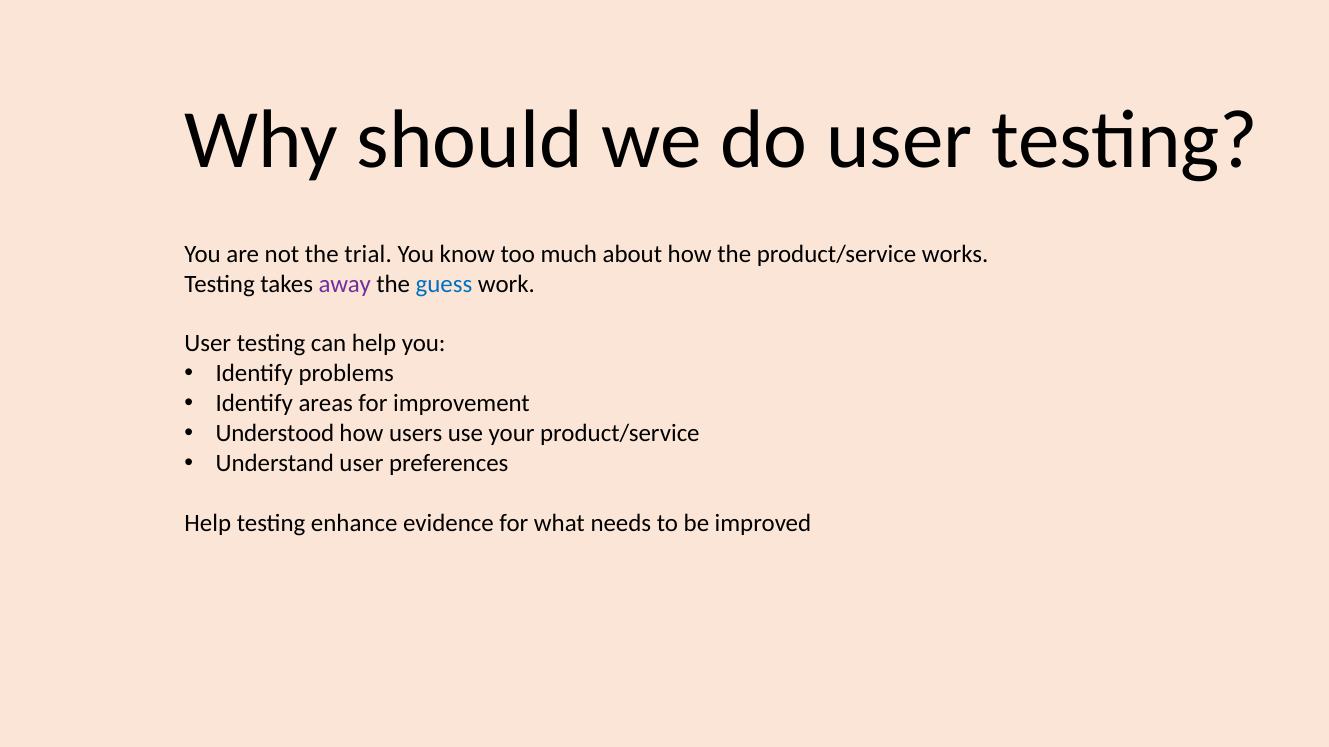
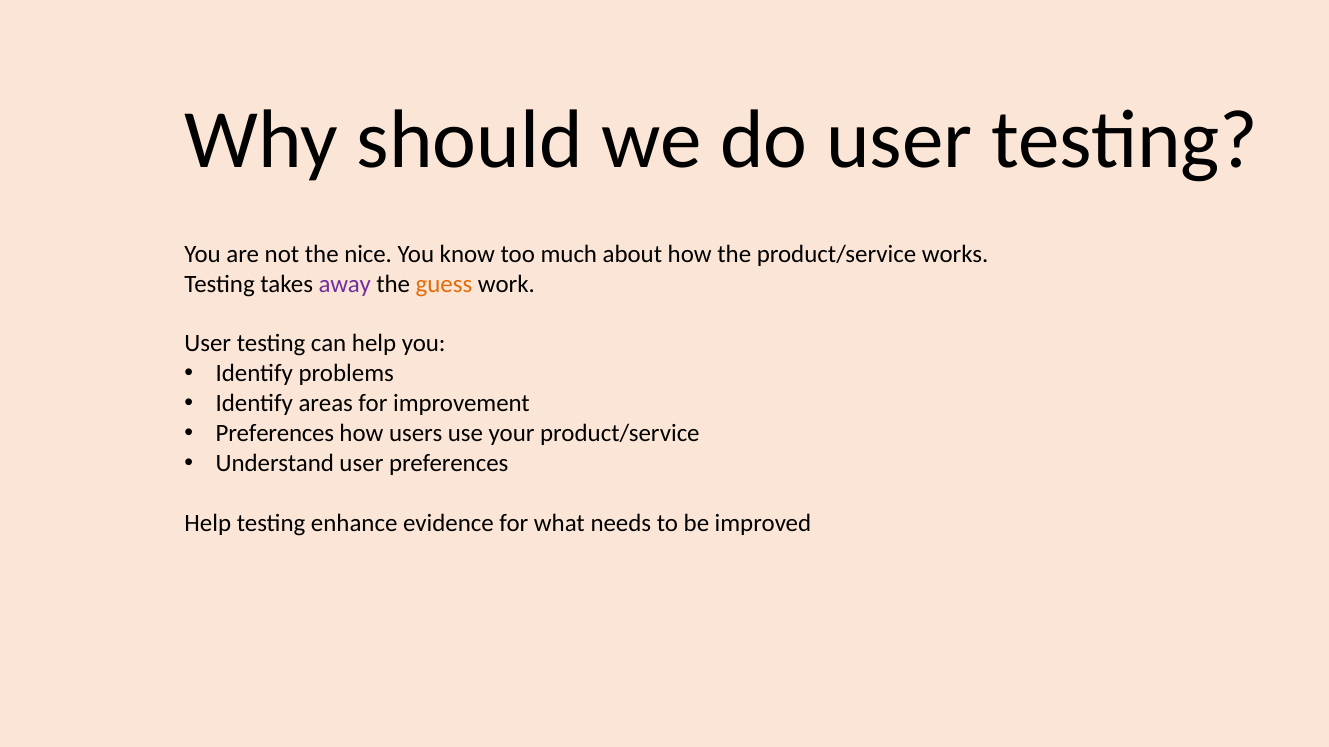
trial: trial -> nice (368, 254)
guess colour: blue -> orange (444, 284)
Understood: Understood -> Preferences (275, 434)
